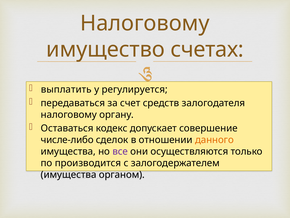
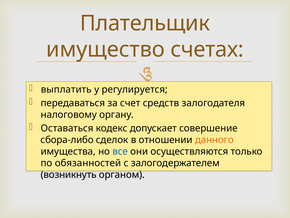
Налоговому: Налоговому -> Плательщик (145, 23)
числе-либо: числе-либо -> сбора-либо (67, 140)
все colour: purple -> blue (120, 151)
производится: производится -> обязанностей (88, 163)
имущества: имущества -> возникнуть (69, 174)
